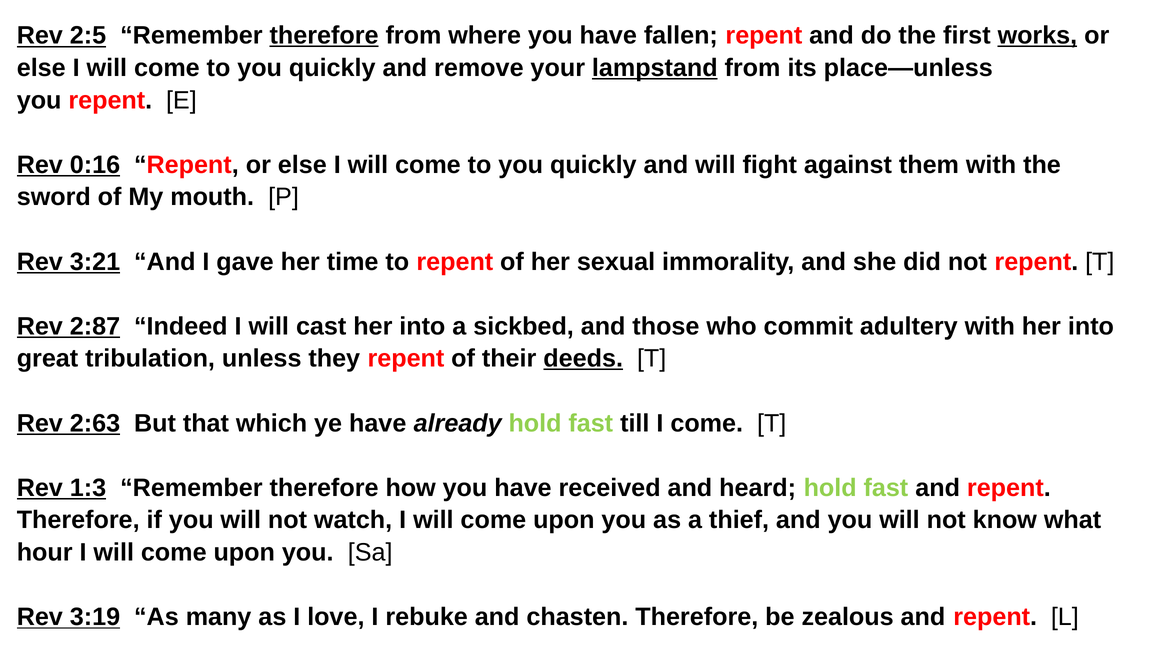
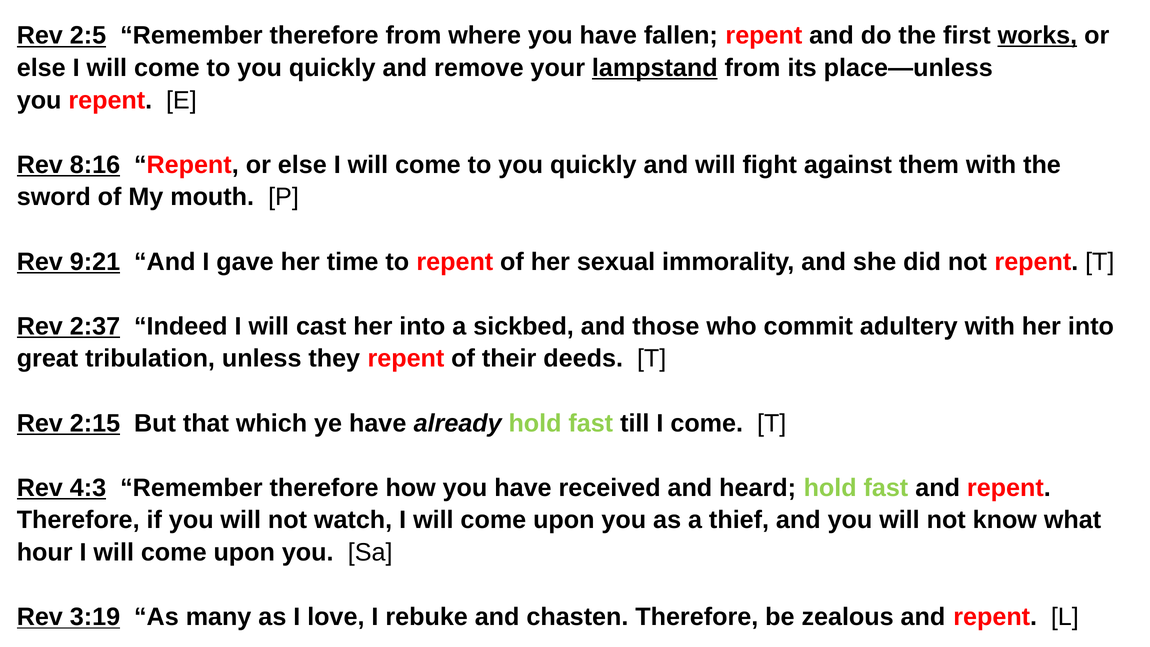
therefore underline: present -> none (324, 36)
0:16: 0:16 -> 8:16 (95, 165)
3:21: 3:21 -> 9:21 (95, 262)
2:87: 2:87 -> 2:37 (95, 326)
deeds underline: present -> none (583, 359)
2:63: 2:63 -> 2:15 (95, 423)
1:3: 1:3 -> 4:3 (88, 488)
